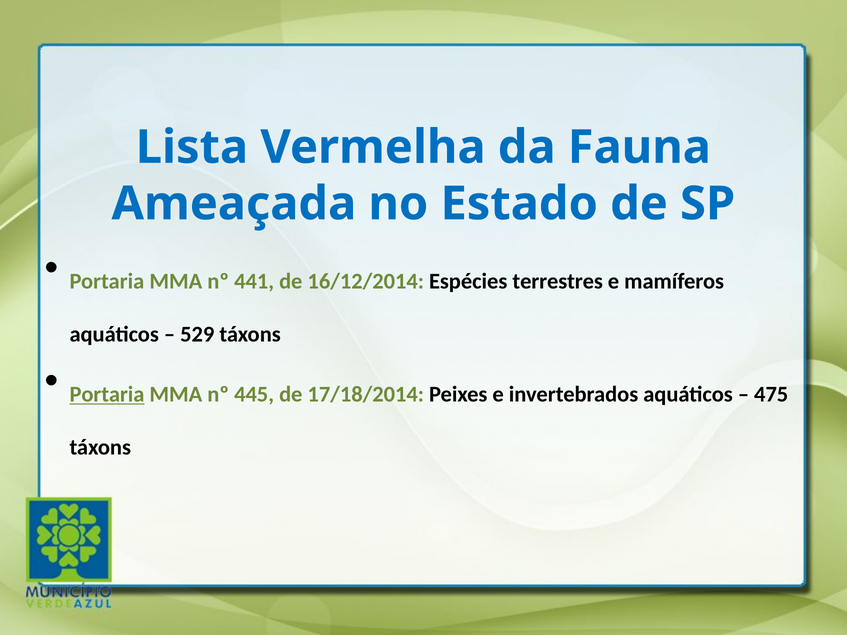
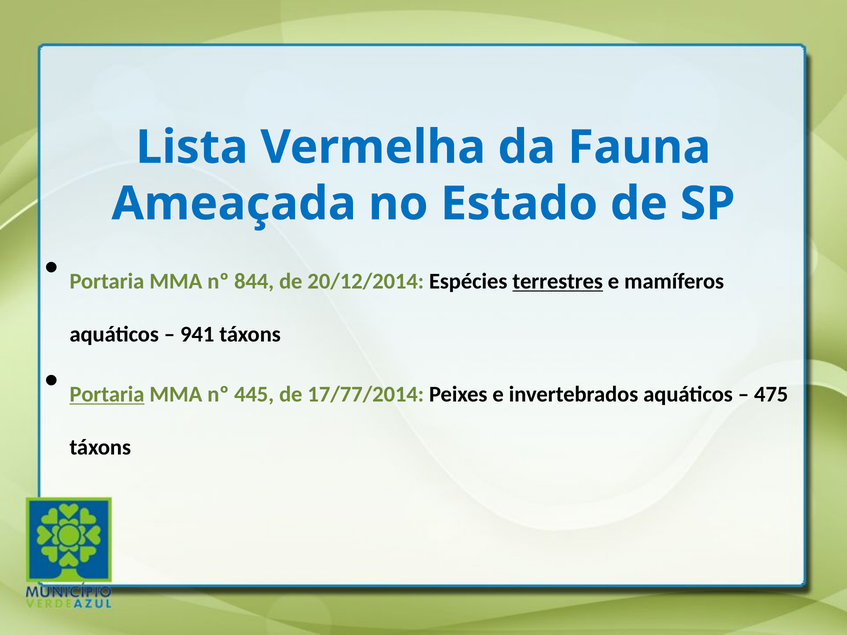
441: 441 -> 844 (254, 281)
16/12/2014: 16/12/2014 -> 20/12/2014 (366, 281)
terrestres underline: none -> present (558, 281)
529: 529 -> 941 (197, 334)
17/18/2014: 17/18/2014 -> 17/77/2014 (366, 395)
